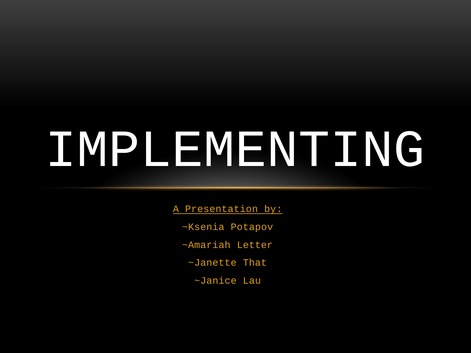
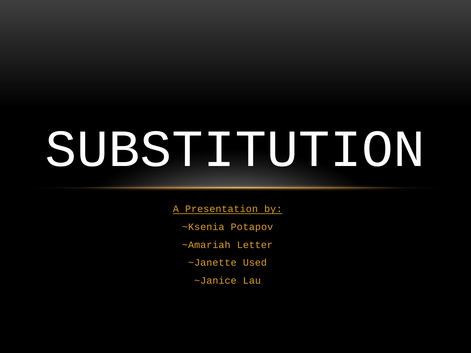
IMPLEMENTING: IMPLEMENTING -> SUBSTITUTION (235, 149)
That: That -> Used (255, 263)
